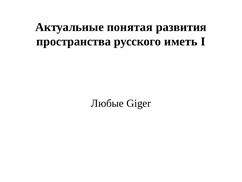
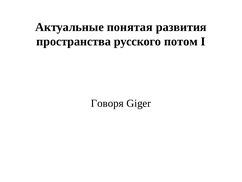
иметь: иметь -> потом (181, 41)
Любые: Любые -> Говоря (107, 103)
